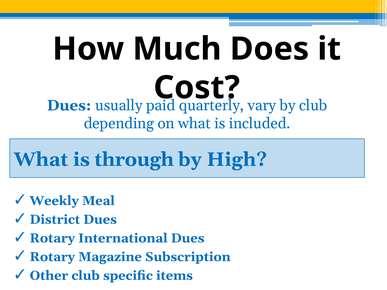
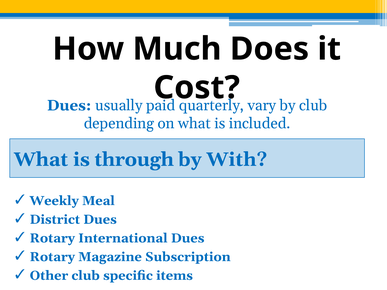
High: High -> With (237, 160)
